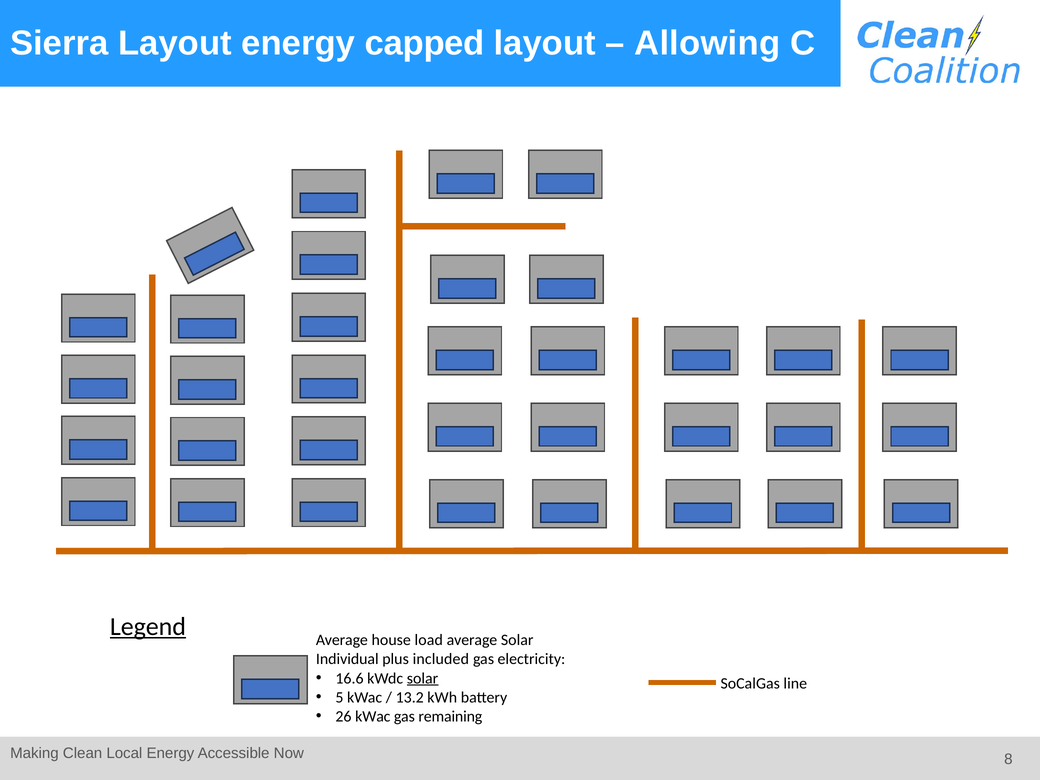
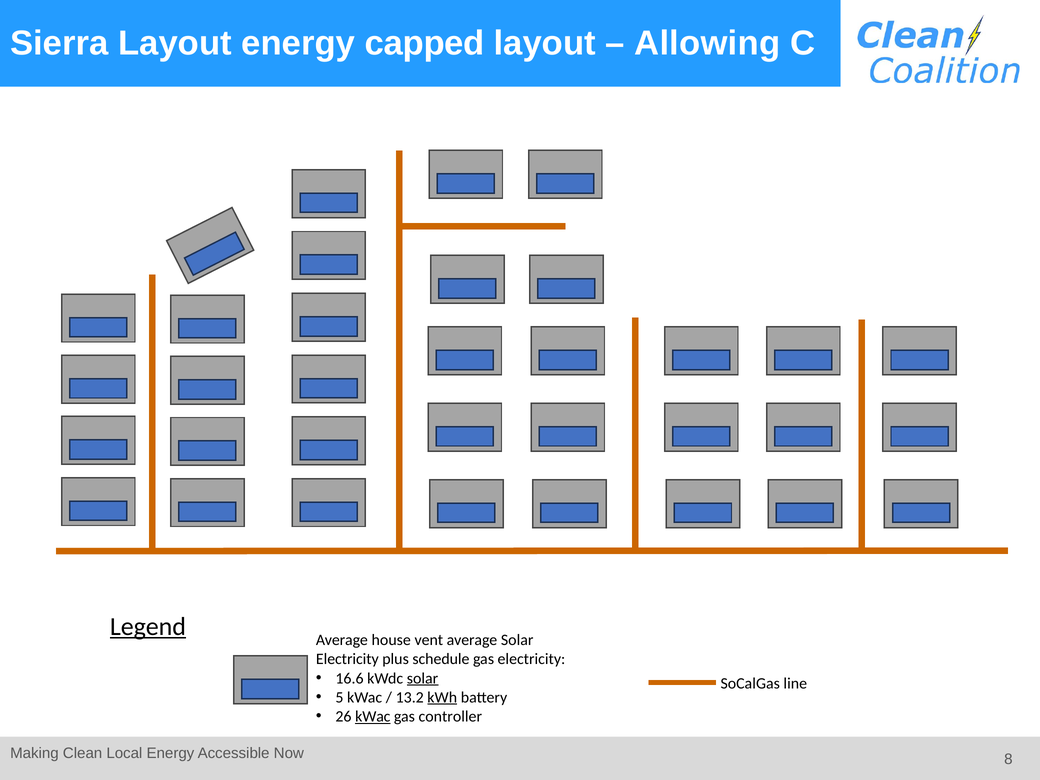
load: load -> vent (429, 640)
Individual: Individual -> Electricity (347, 659)
included: included -> schedule (441, 659)
kWh underline: none -> present (442, 697)
kWac underline: none -> present (373, 716)
remaining: remaining -> controller (450, 716)
